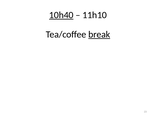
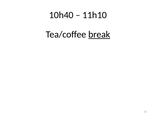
10h40 underline: present -> none (61, 15)
